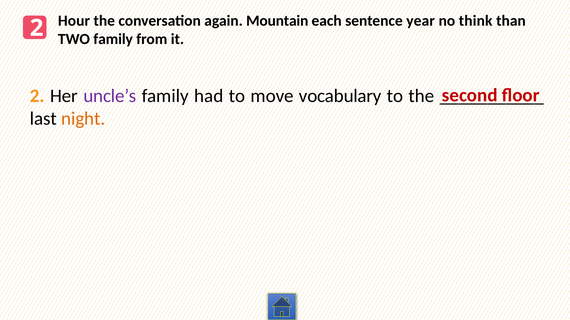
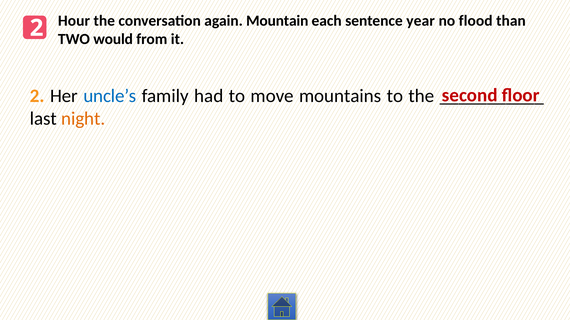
think: think -> flood (476, 21)
TWO family: family -> would (113, 39)
uncle’s colour: purple -> blue (110, 96)
vocabulary: vocabulary -> mountains (340, 96)
